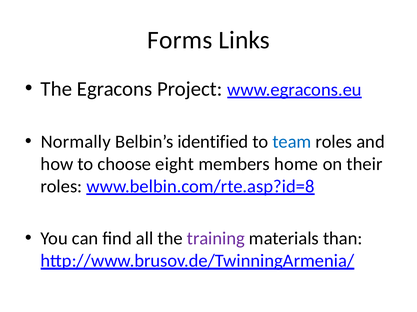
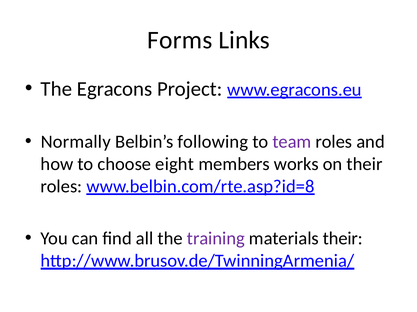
identified: identified -> following (213, 142)
team colour: blue -> purple (292, 142)
home: home -> works (296, 164)
materials than: than -> their (343, 239)
